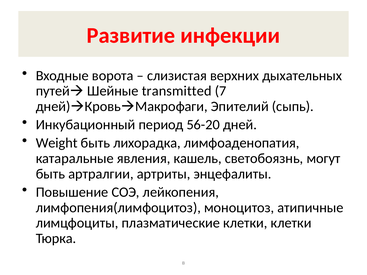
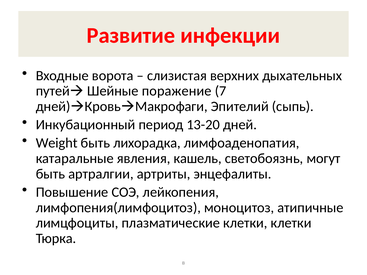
transmitted: transmitted -> поражение (177, 91)
56-20: 56-20 -> 13-20 (203, 125)
